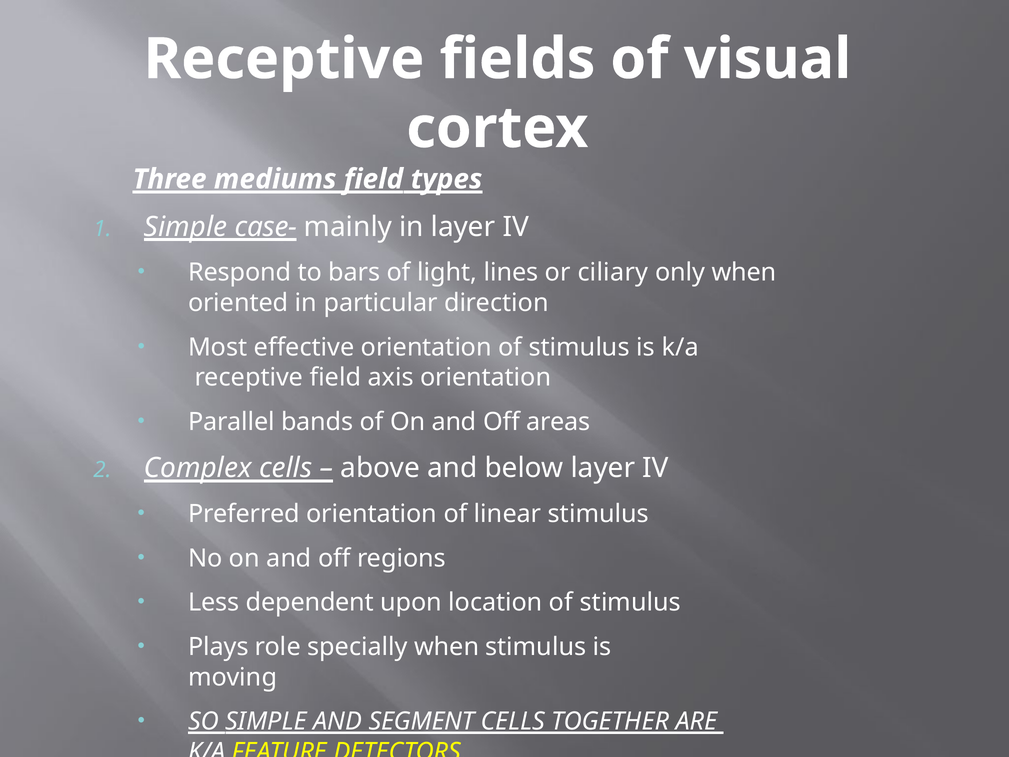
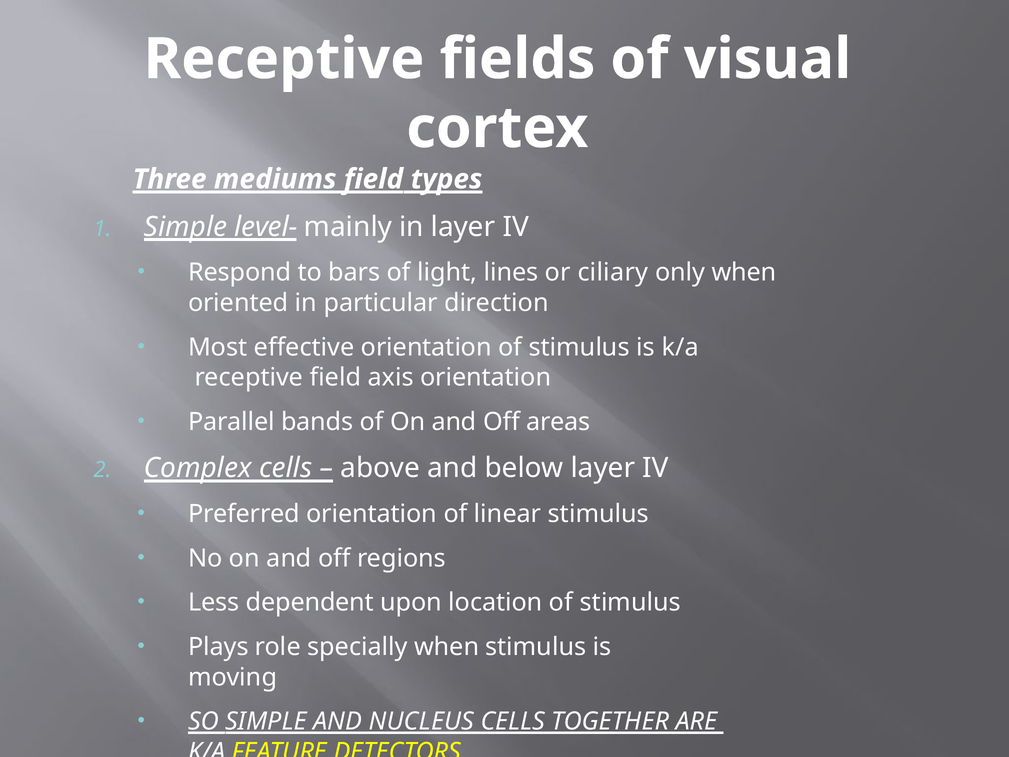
case-: case- -> level- (266, 227)
SEGMENT: SEGMENT -> NUCLEUS (421, 721)
